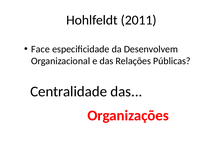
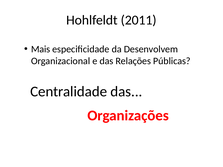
Face: Face -> Mais (41, 49)
